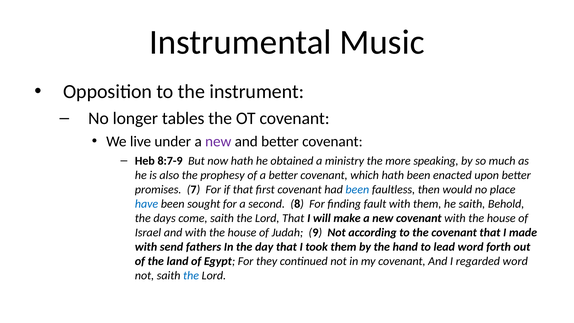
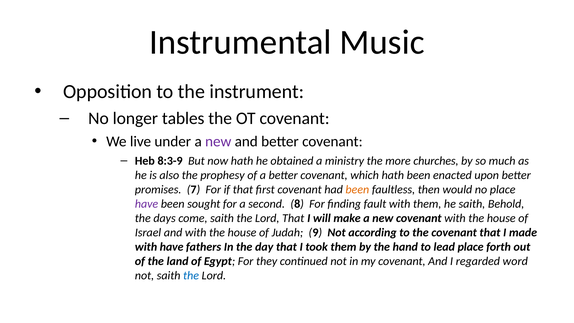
8:7-9: 8:7-9 -> 8:3-9 (170, 161)
speaking: speaking -> churches (436, 161)
been colour: blue -> orange (357, 190)
have colour: blue -> purple (147, 204)
with send: send -> have (172, 247)
lead word: word -> place (471, 247)
